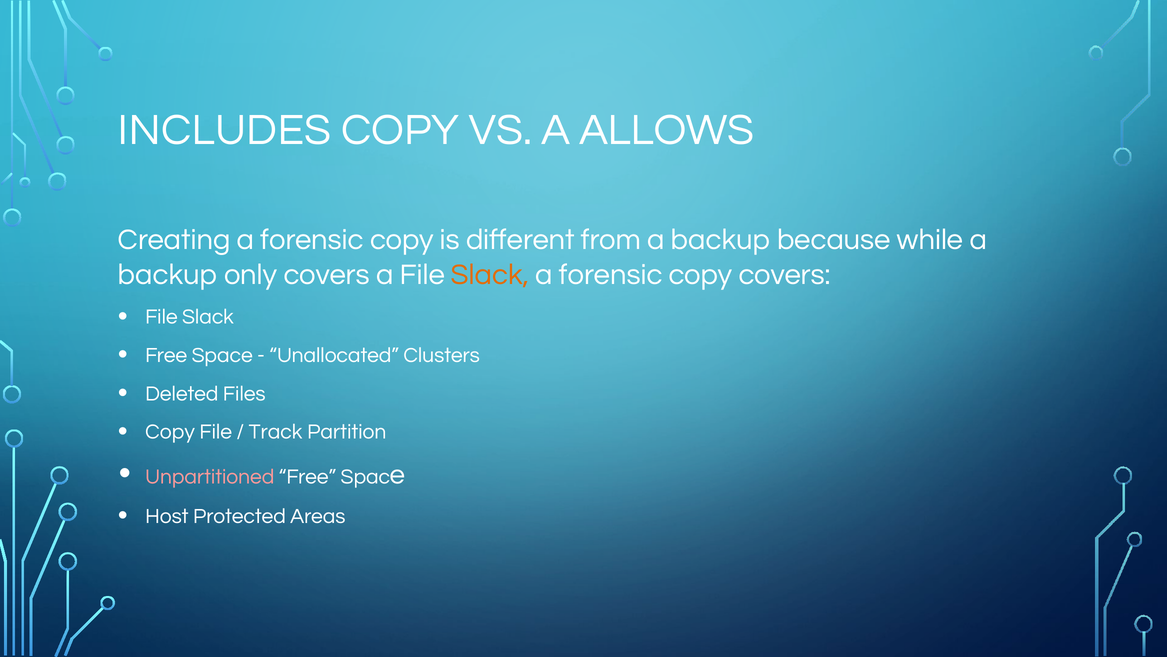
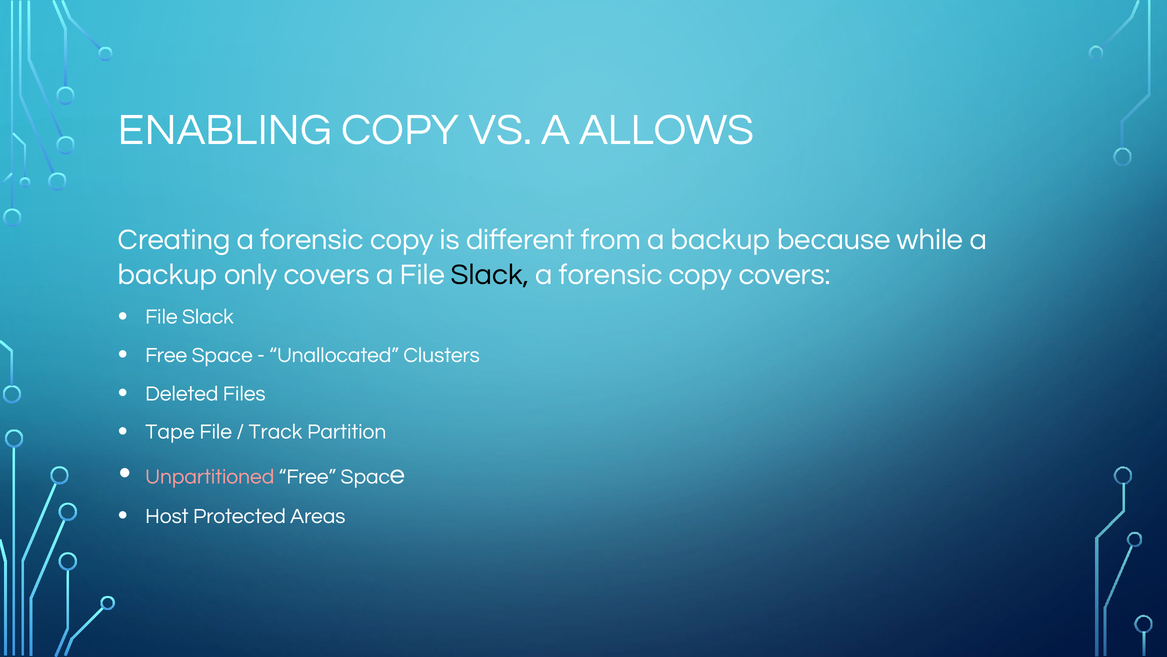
INCLUDES: INCLUDES -> ENABLING (225, 130)
Slack colour: orange -> black (490, 274)
Copy: Copy -> Tape (170, 432)
